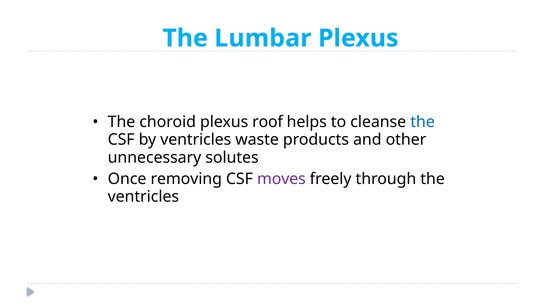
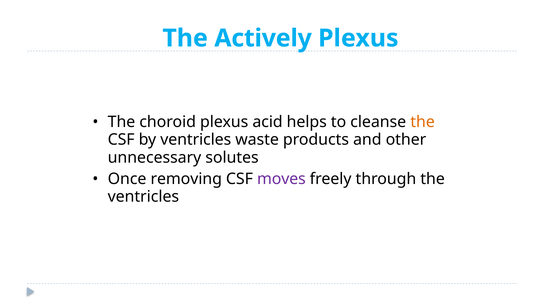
Lumbar: Lumbar -> Actively (263, 38)
roof: roof -> acid (268, 122)
the colour: blue -> orange (423, 122)
